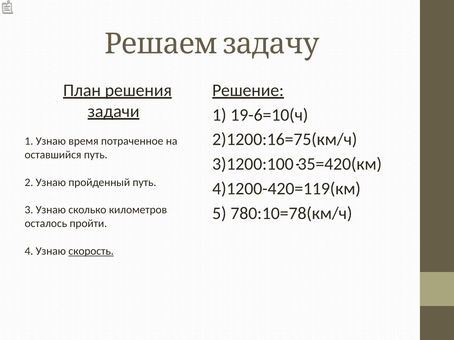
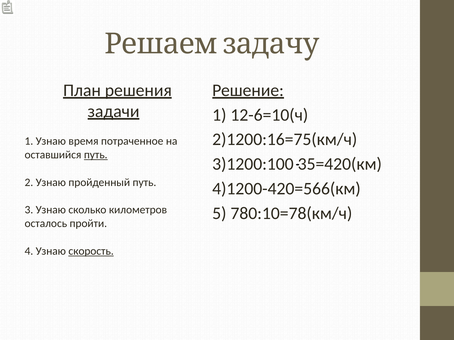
19-6=10(ч: 19-6=10(ч -> 12-6=10(ч (269, 115)
путь underline: none -> present (96, 155)
4)1200-420=119(км: 4)1200-420=119(км -> 4)1200-420=566(км (286, 189)
